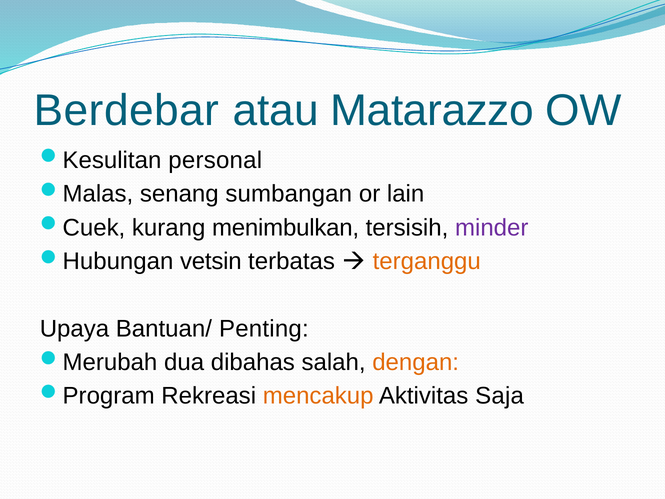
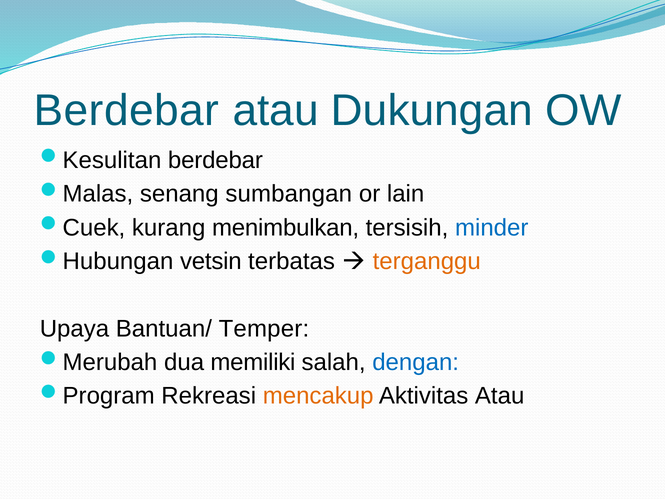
Matarazzo: Matarazzo -> Dukungan (432, 111)
personal: personal -> berdebar (215, 160)
minder colour: purple -> blue (492, 227)
Penting: Penting -> Temper (264, 329)
dibahas: dibahas -> memiliki (253, 362)
dengan colour: orange -> blue (416, 362)
Aktivitas Saja: Saja -> Atau (500, 396)
